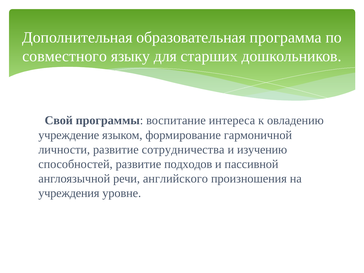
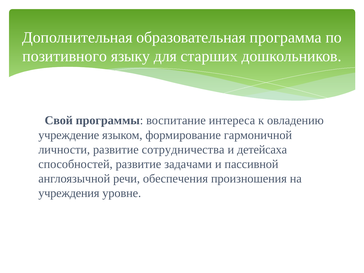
совместного: совместного -> позитивного (65, 56)
изучению: изучению -> детейсаха (262, 150)
подходов: подходов -> задачами (188, 164)
английского: английского -> обеспечения (175, 179)
